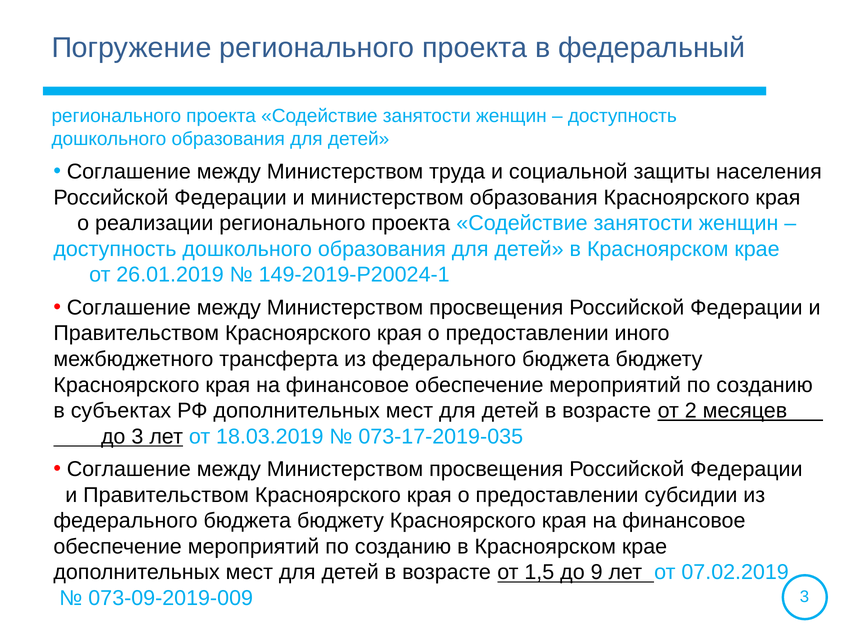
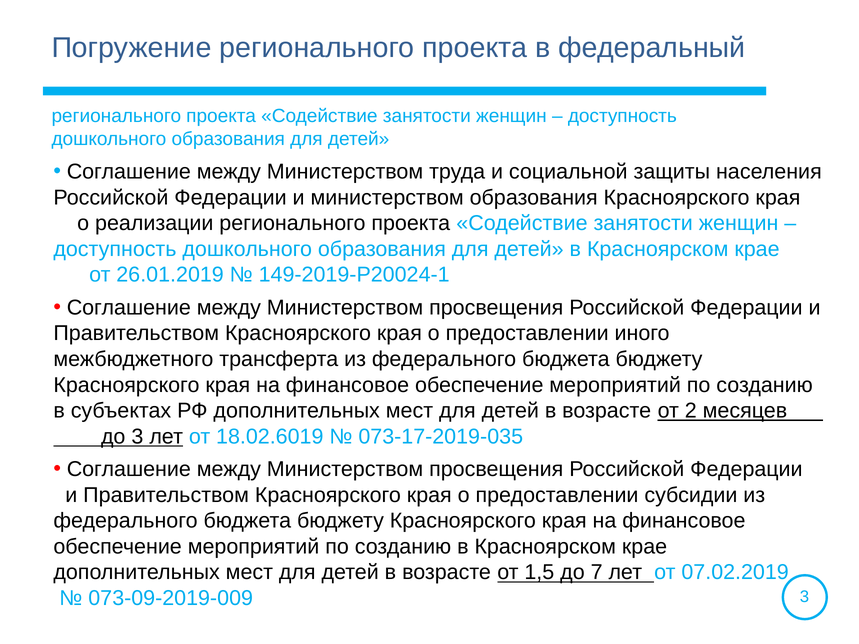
18.03.2019: 18.03.2019 -> 18.02.6019 (270, 437)
9: 9 -> 7 (597, 573)
